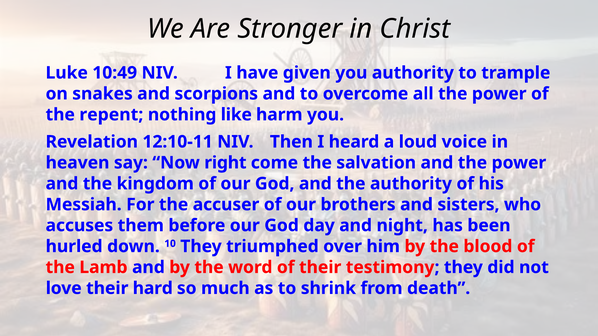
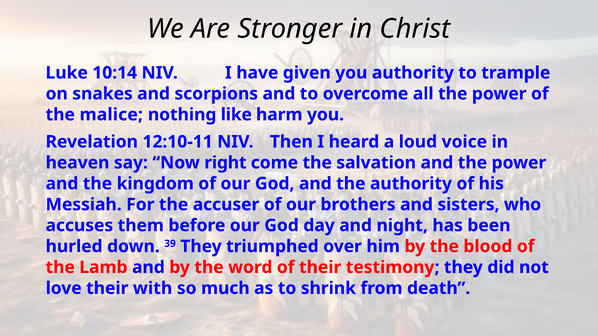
10:49: 10:49 -> 10:14 (115, 73)
repent: repent -> malice (111, 115)
10: 10 -> 39 (170, 244)
hard: hard -> with (153, 289)
